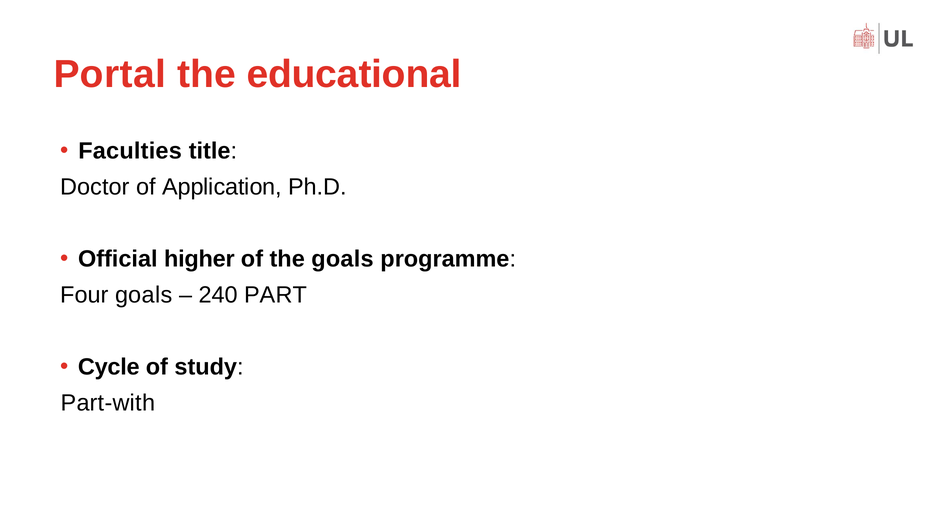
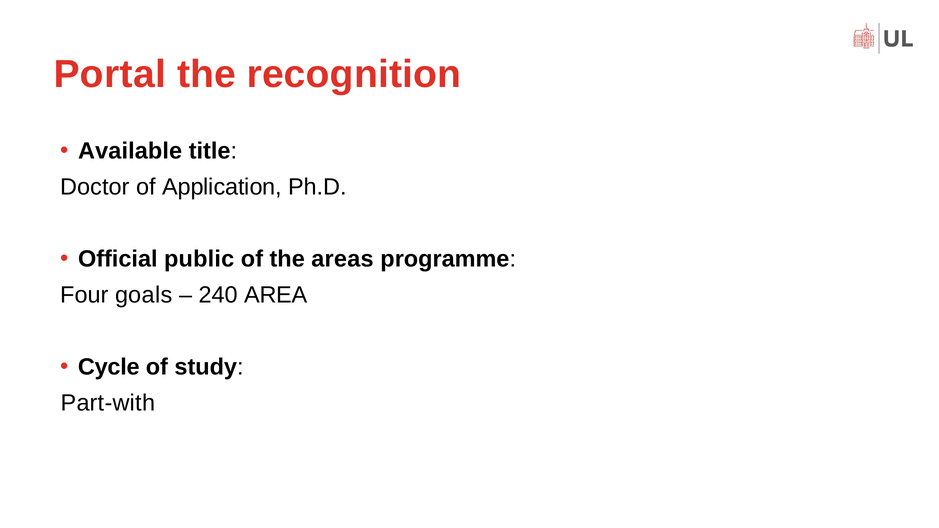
educational: educational -> recognition (354, 74)
Faculties: Faculties -> Available (130, 151)
higher: higher -> public (199, 259)
the goals: goals -> areas (342, 259)
PART: PART -> AREA (276, 295)
